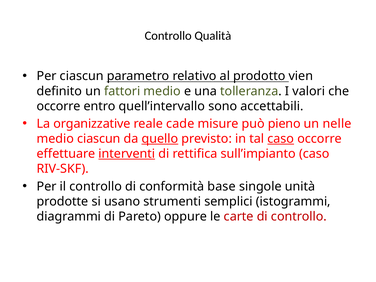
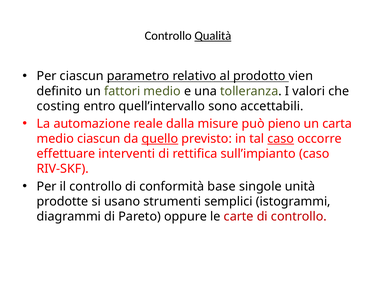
Qualità underline: none -> present (213, 36)
occorre: occorre -> costing (58, 106)
organizzative: organizzative -> automazione (92, 124)
cade: cade -> dalla (180, 124)
nelle: nelle -> carta (337, 124)
interventi underline: present -> none (127, 154)
